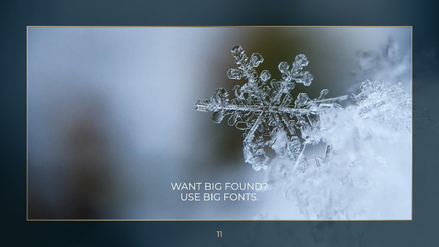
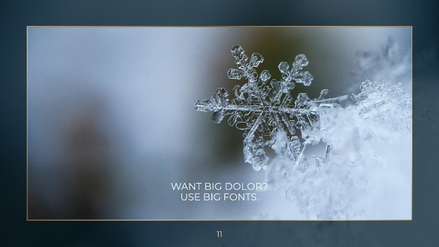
FOUND: FOUND -> DOLOR (246, 187)
